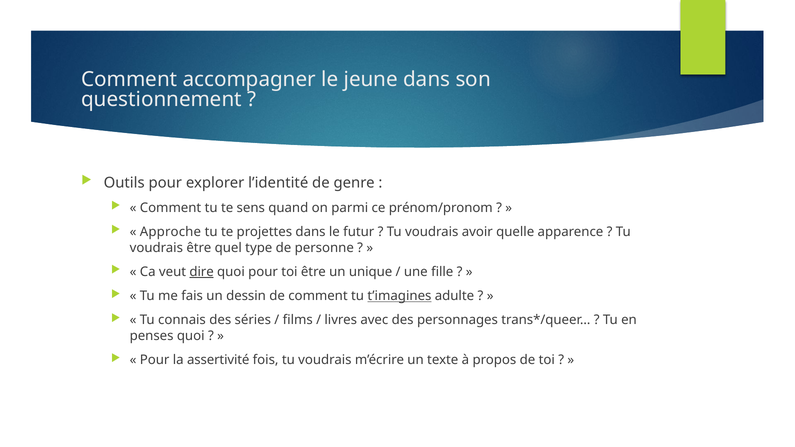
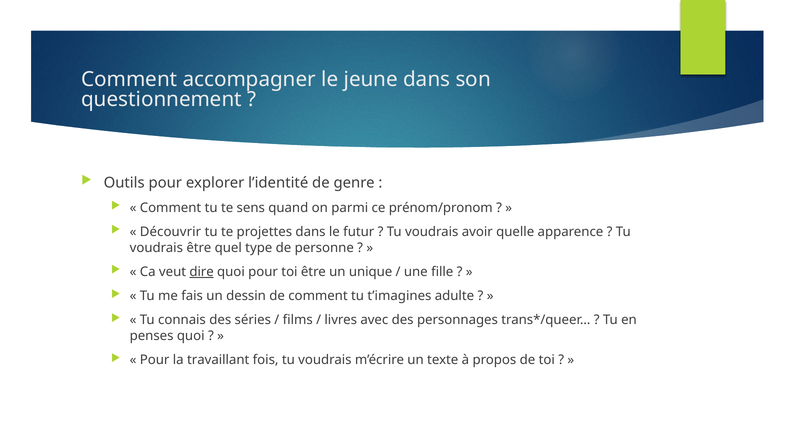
Approche: Approche -> Découvrir (170, 232)
t’imagines underline: present -> none (399, 296)
assertivité: assertivité -> travaillant (218, 360)
